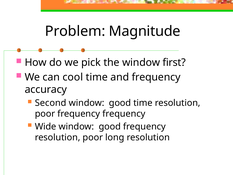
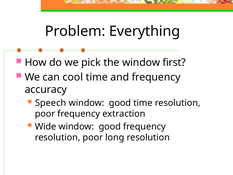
Magnitude: Magnitude -> Everything (145, 31)
Second: Second -> Speech (51, 103)
frequency frequency: frequency -> extraction (124, 114)
